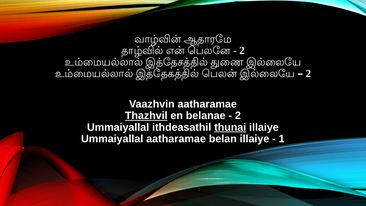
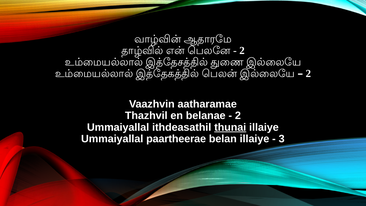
Thazhvil underline: present -> none (146, 116)
Ummaiyallal aatharamae: aatharamae -> paartheerae (176, 139)
1: 1 -> 3 (282, 139)
